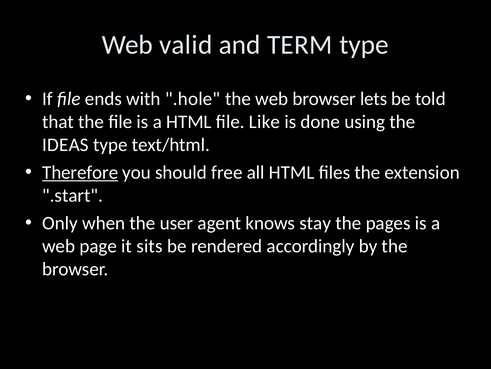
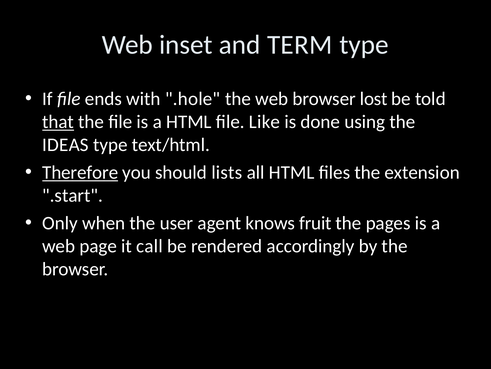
valid: valid -> inset (186, 45)
lets: lets -> lost (374, 99)
that underline: none -> present (58, 122)
free: free -> lists (227, 172)
stay: stay -> fruit (315, 223)
sits: sits -> call (150, 246)
